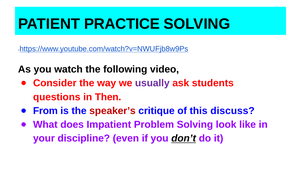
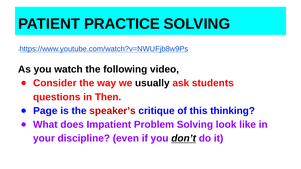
usually colour: purple -> black (152, 83)
From: From -> Page (45, 111)
discuss: discuss -> thinking (233, 111)
